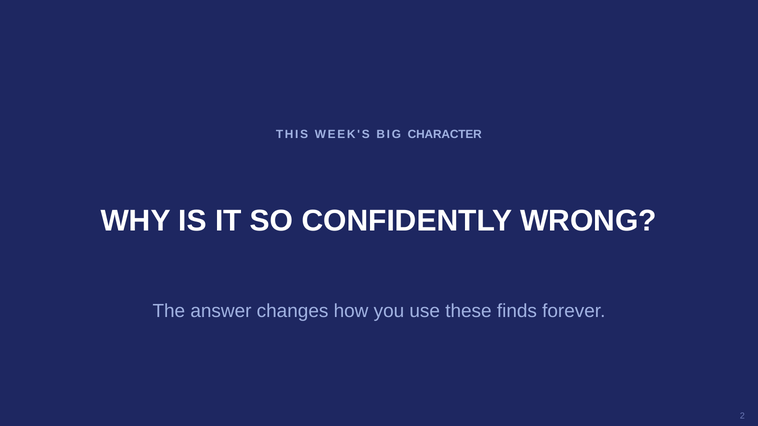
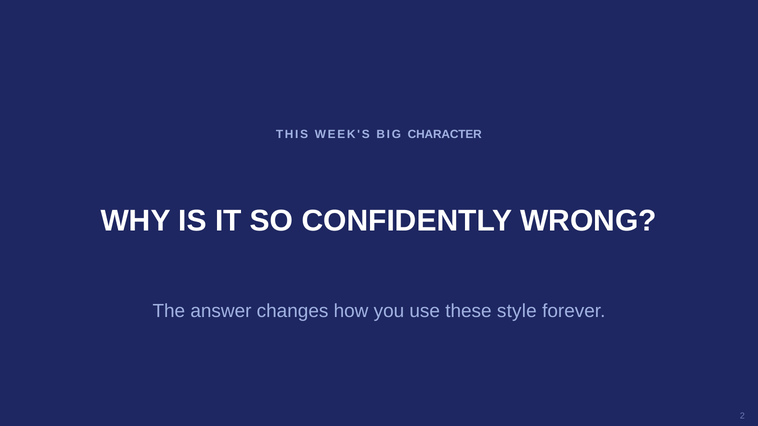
finds: finds -> style (517, 311)
